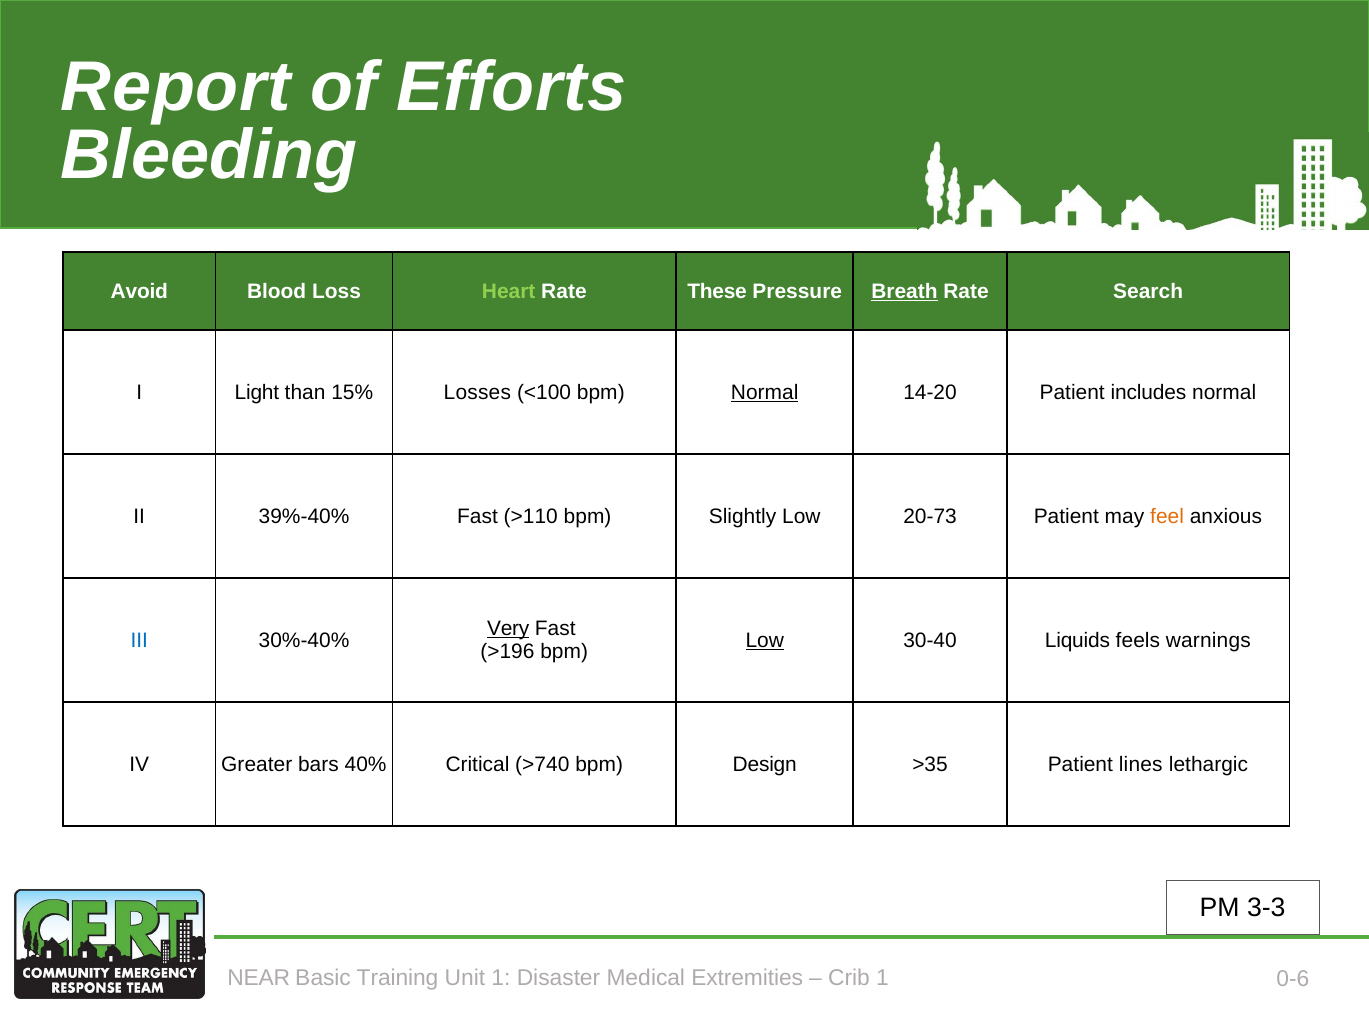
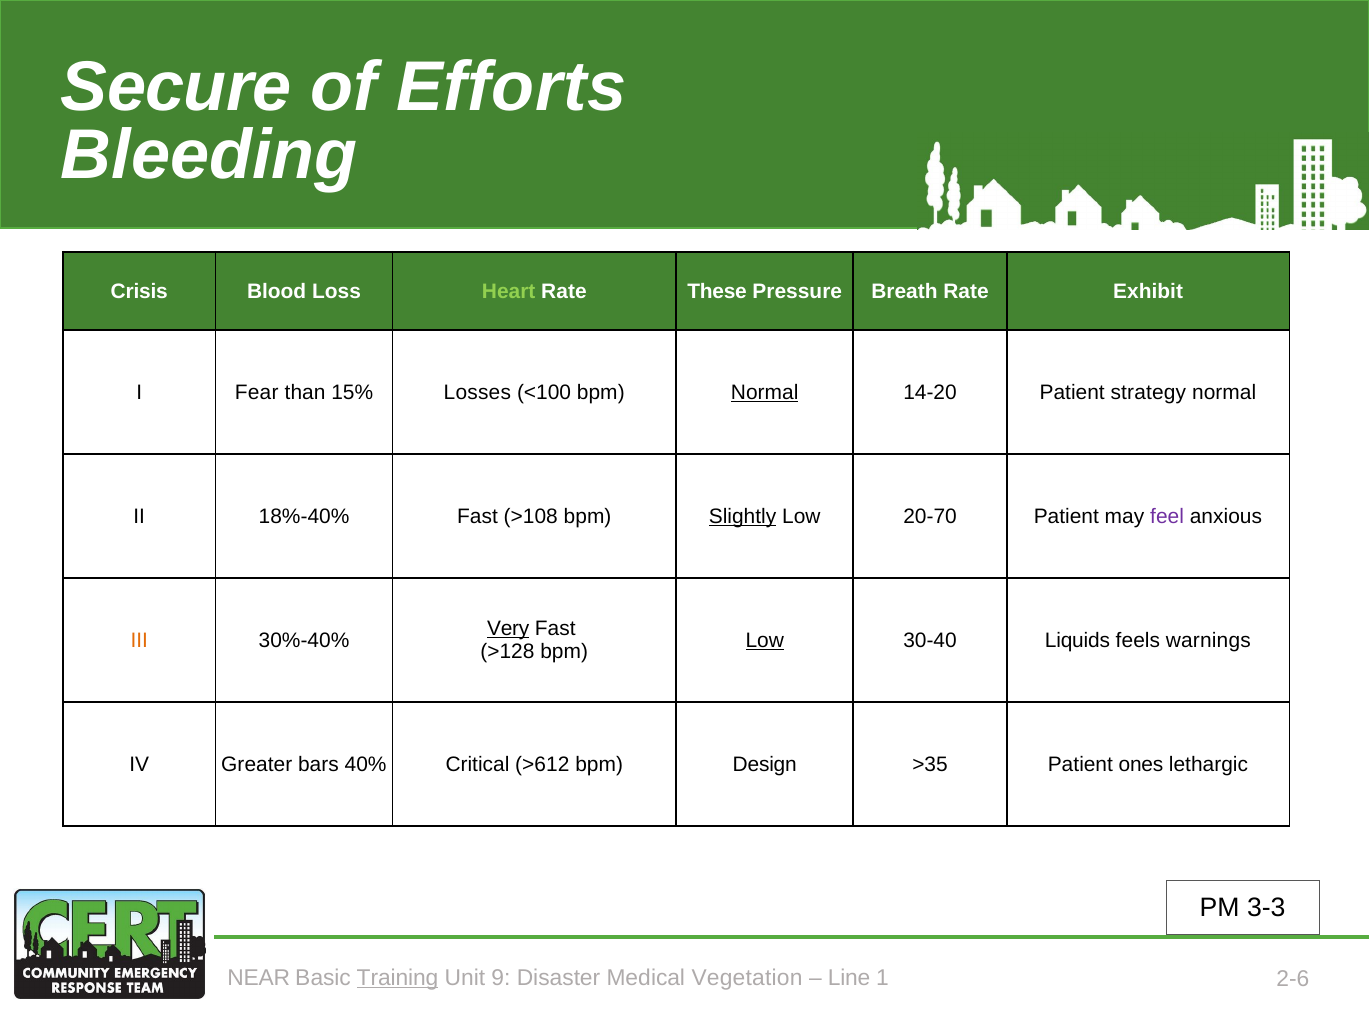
Report: Report -> Secure (176, 87)
Avoid: Avoid -> Crisis (139, 291)
Breath underline: present -> none (904, 291)
Search: Search -> Exhibit (1148, 291)
Light: Light -> Fear (257, 392)
includes: includes -> strategy (1148, 392)
39%-40%: 39%-40% -> 18%-40% (304, 516)
>110: >110 -> >108 (531, 516)
Slightly underline: none -> present (743, 516)
20-73: 20-73 -> 20-70 (930, 516)
feel colour: orange -> purple (1167, 516)
III colour: blue -> orange (139, 640)
>196: >196 -> >128 (507, 652)
>740: >740 -> >612 (542, 764)
lines: lines -> ones (1141, 764)
Training underline: none -> present (398, 978)
Unit 1: 1 -> 9 (501, 978)
Extremities: Extremities -> Vegetation (747, 978)
Crib: Crib -> Line (849, 978)
0-6: 0-6 -> 2-6 (1293, 979)
